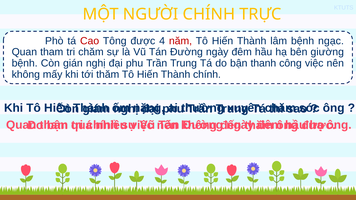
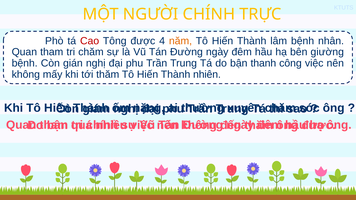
năm colour: red -> orange (180, 41)
ngạc: ngạc -> nhân (331, 41)
Thành chính: chính -> nhiên (207, 75)
